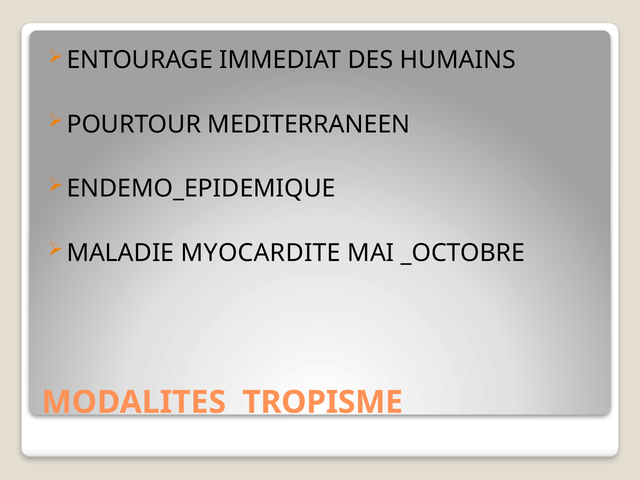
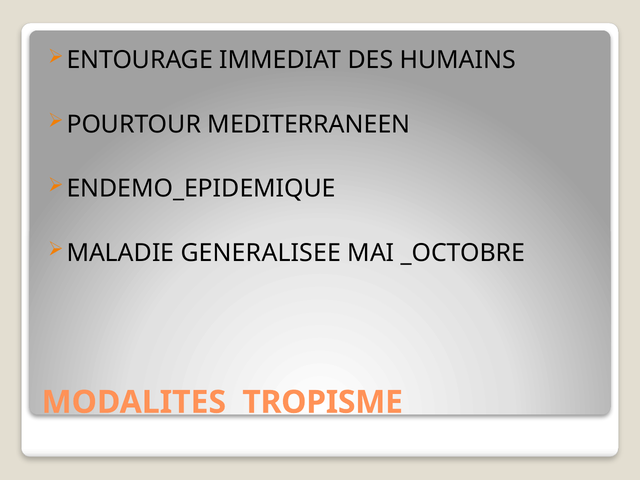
MYOCARDITE: MYOCARDITE -> GENERALISEE (261, 253)
